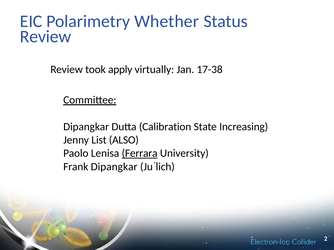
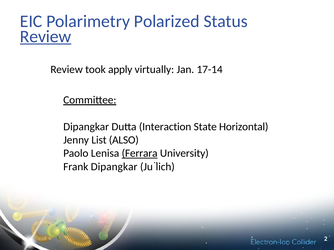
Whether: Whether -> Polarized (167, 21)
Review underline: none -> present (46, 37)
17-38: 17-38 -> 17-14 (210, 70)
Calibration: Calibration -> Interaction (165, 127)
Increasing: Increasing -> Horizontal (244, 127)
